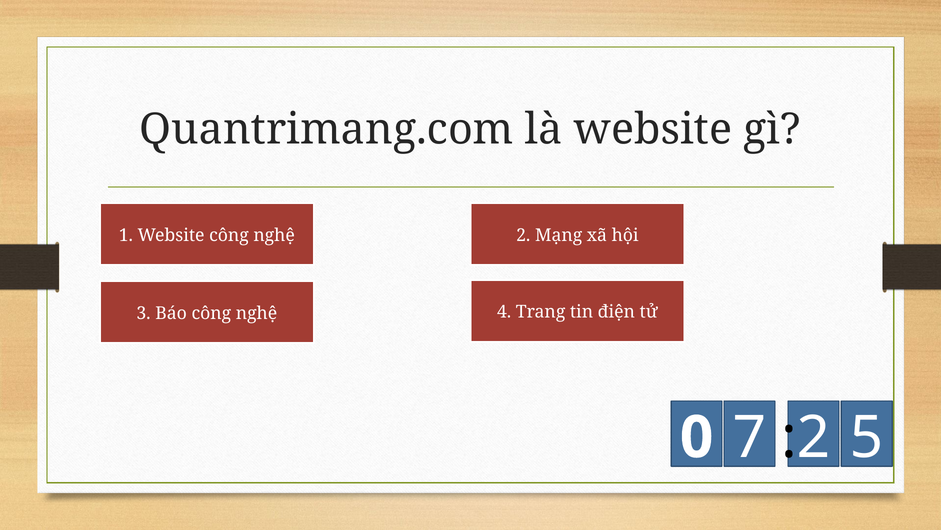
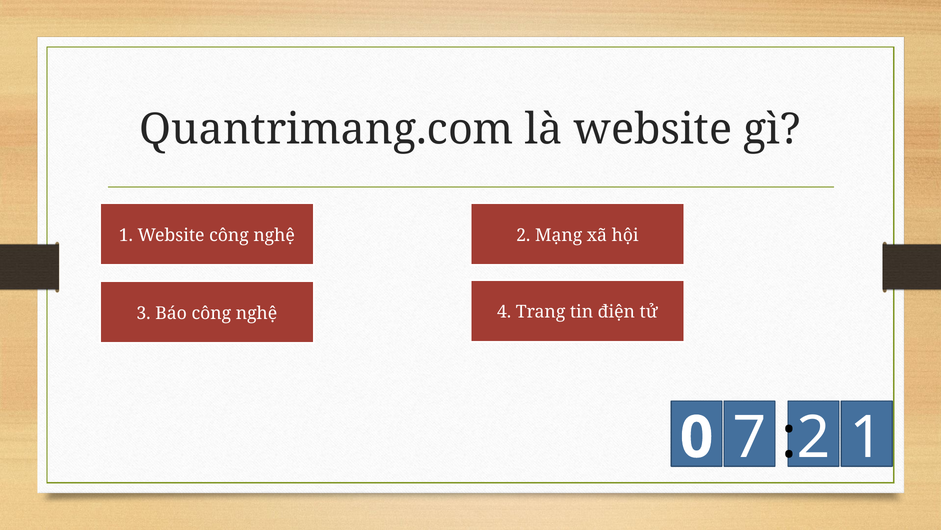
7 5: 5 -> 1 (867, 437)
